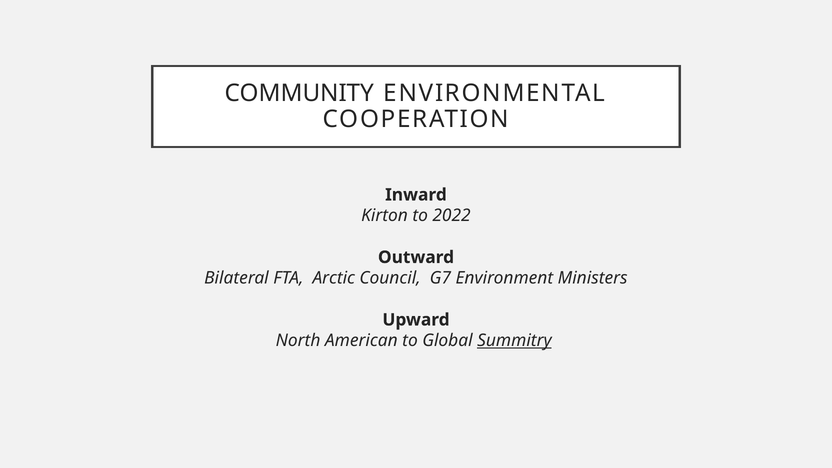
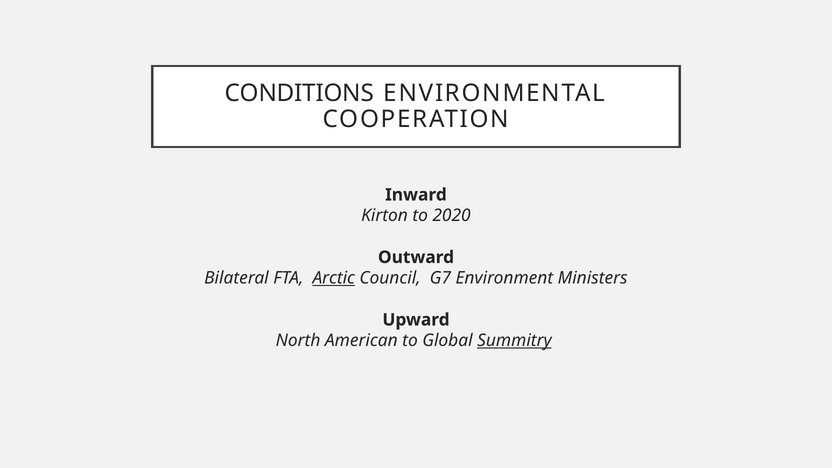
COMMUNITY: COMMUNITY -> CONDITIONS (299, 93)
2022: 2022 -> 2020 (452, 216)
Arctic underline: none -> present (334, 278)
